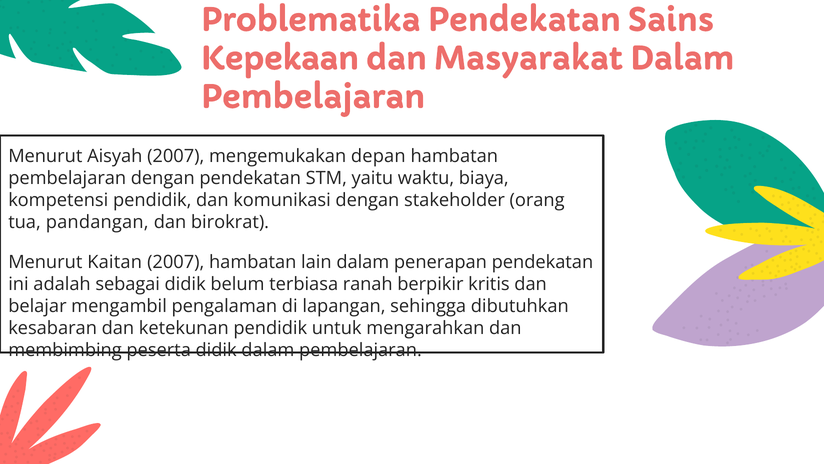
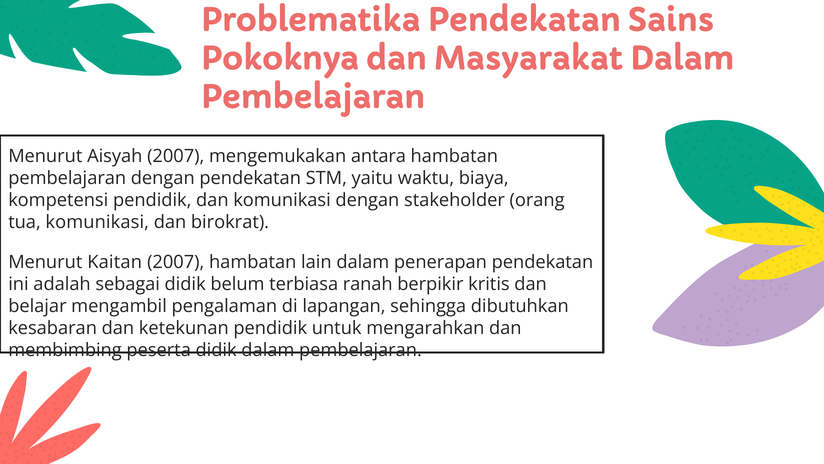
Kepekaan: Kepekaan -> Pokoknya (280, 59)
depan: depan -> antara (378, 156)
tua pandangan: pandangan -> komunikasi (97, 222)
